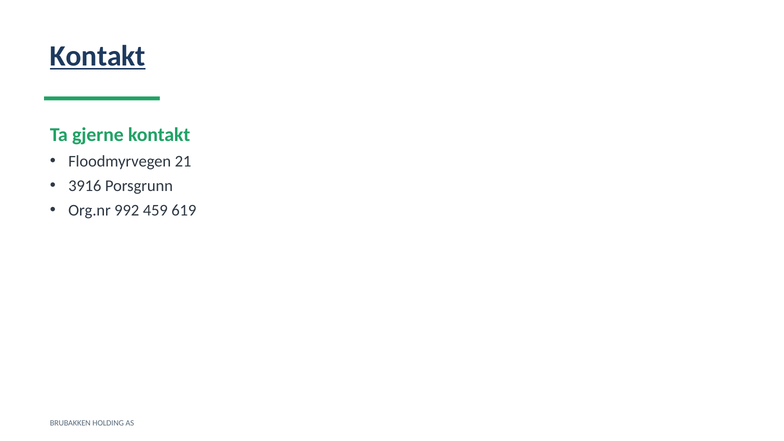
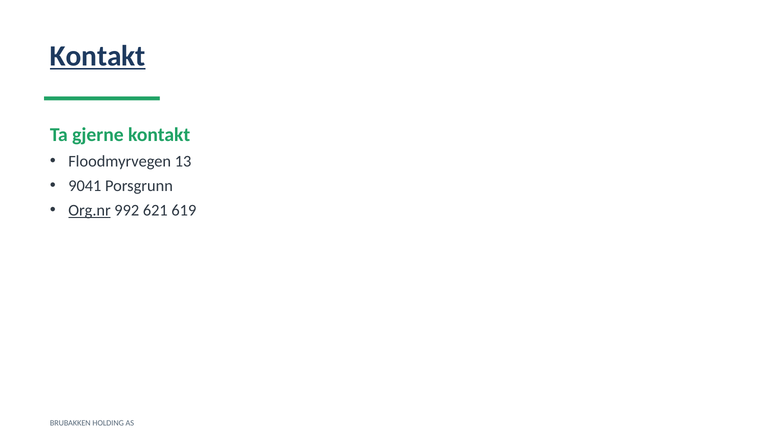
21: 21 -> 13 (183, 161)
3916: 3916 -> 9041 (85, 186)
Org.nr underline: none -> present (89, 210)
459: 459 -> 621 (155, 210)
